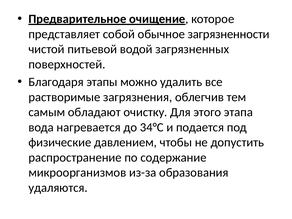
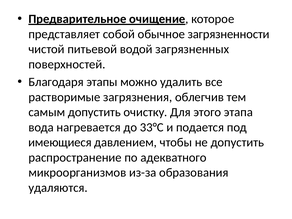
самым обладают: обладают -> допустить (94, 112)
34°С: 34°С -> 33°С (152, 127)
физические: физические -> имеющиеся (60, 142)
содержание: содержание -> адекватного (173, 157)
